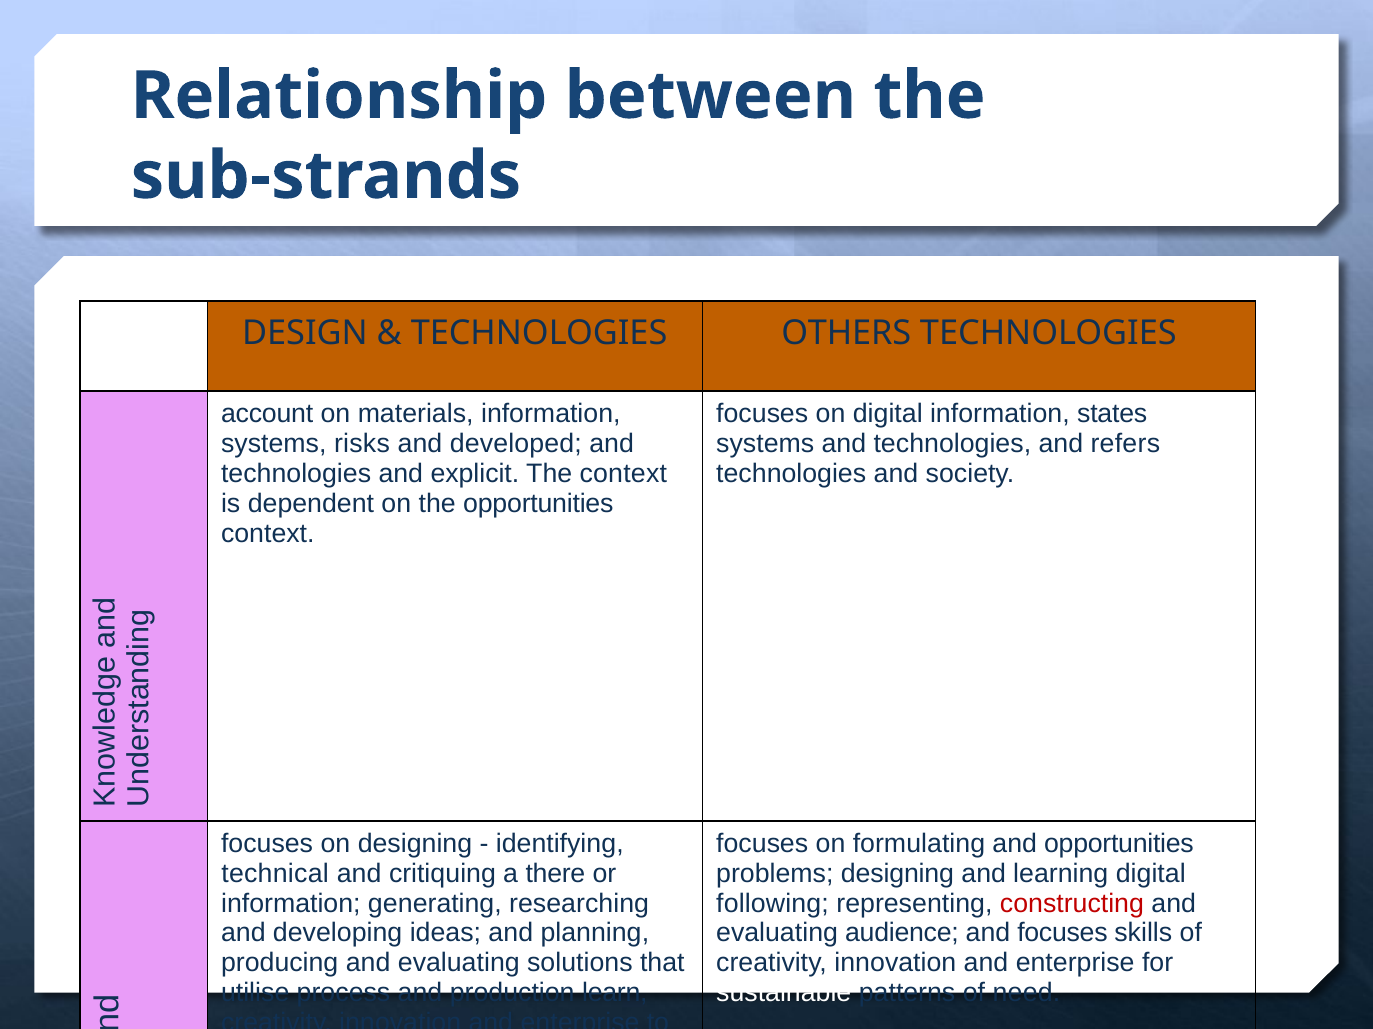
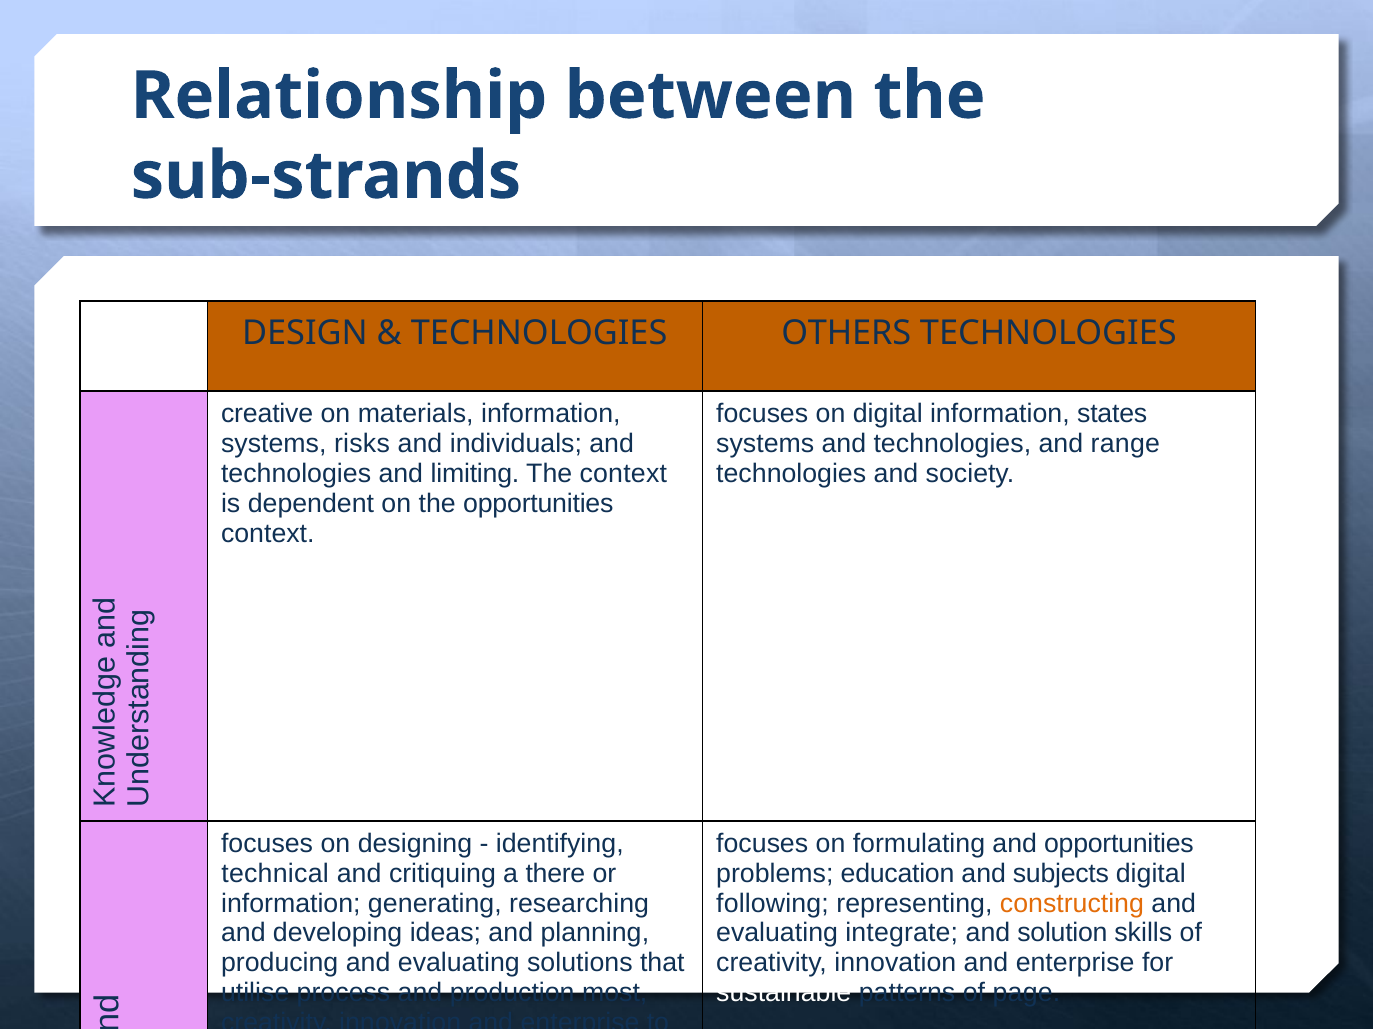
account: account -> creative (267, 414)
developed: developed -> individuals (516, 444)
refers: refers -> range (1125, 444)
explicit: explicit -> limiting (475, 474)
problems designing: designing -> education (898, 874)
learning: learning -> subjects (1061, 874)
constructing colour: red -> orange (1072, 904)
audience: audience -> integrate (902, 934)
and focuses: focuses -> solution (1062, 934)
learn: learn -> most (615, 994)
need: need -> page (1026, 994)
